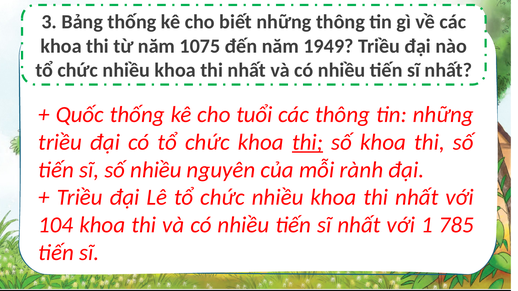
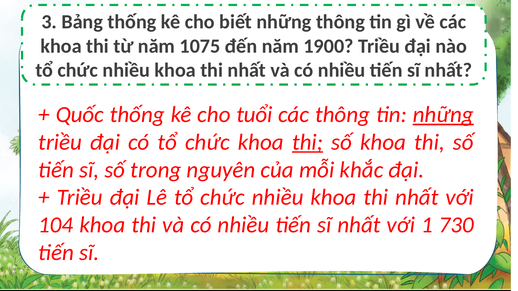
1949: 1949 -> 1900 (328, 46)
những underline: none -> present (443, 115)
số nhiều: nhiều -> trong (156, 170)
rành: rành -> khắc (361, 170)
785: 785 -> 730 (456, 225)
